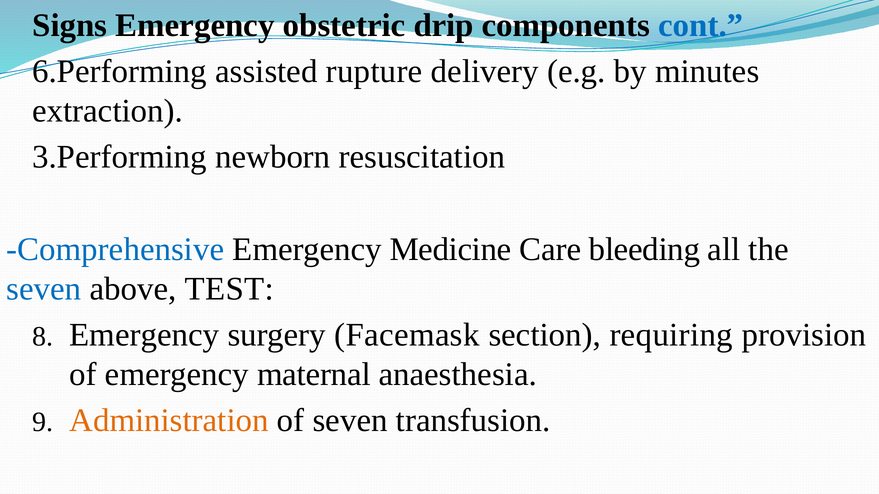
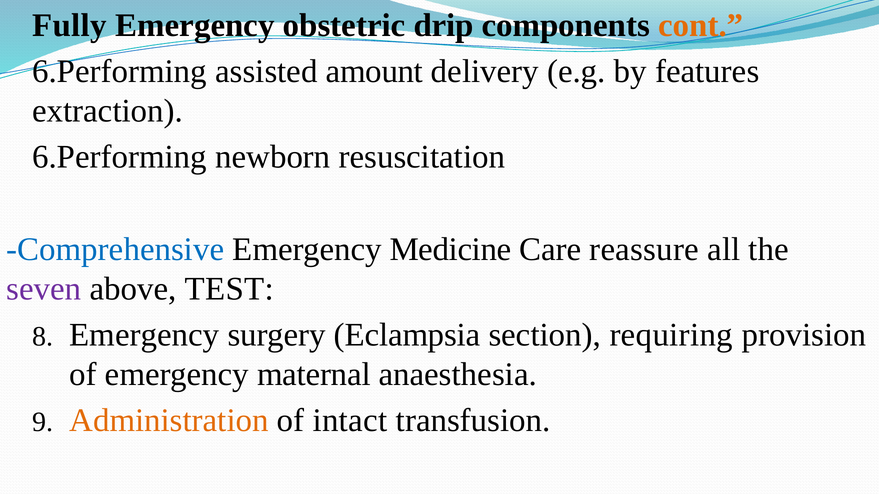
Signs: Signs -> Fully (70, 25)
cont colour: blue -> orange (701, 25)
rupture: rupture -> amount (374, 71)
minutes: minutes -> features (707, 71)
3.Performing: 3.Performing -> 6.Performing (120, 157)
bleeding: bleeding -> reassure (644, 249)
seven colour: blue -> purple (44, 289)
Facemask: Facemask -> Eclampsia (407, 335)
of seven: seven -> intact (350, 421)
